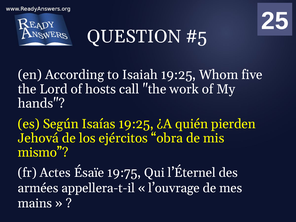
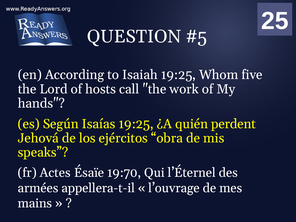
pierden: pierden -> perdent (233, 124)
mismo: mismo -> speaks (43, 152)
19:75: 19:75 -> 19:70 (124, 173)
